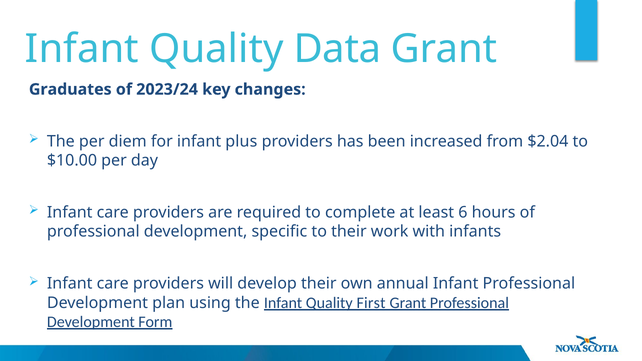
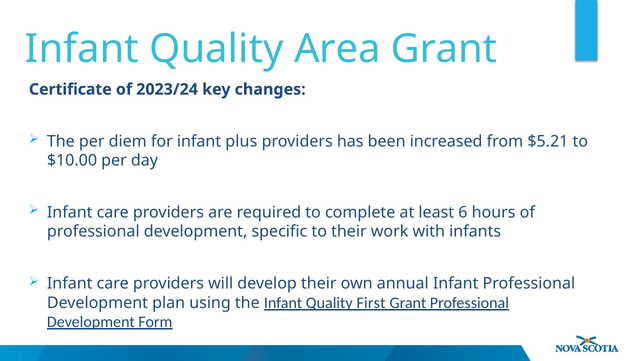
Data: Data -> Area (337, 49)
Graduates: Graduates -> Certificate (70, 89)
$2.04: $2.04 -> $5.21 (548, 141)
